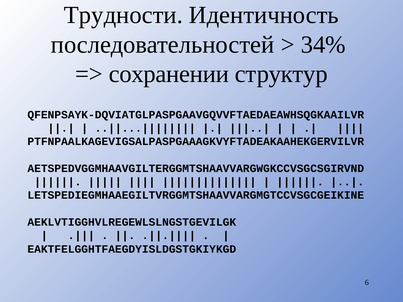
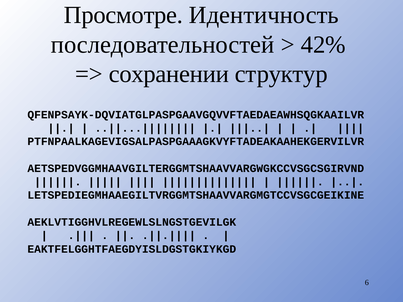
Трудности: Трудности -> Просмотре (124, 15)
34%: 34% -> 42% (323, 45)
